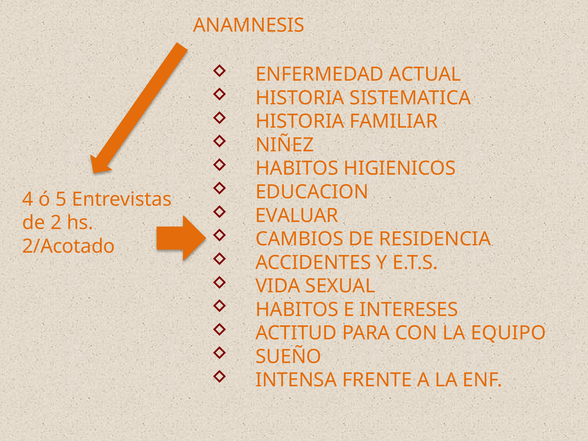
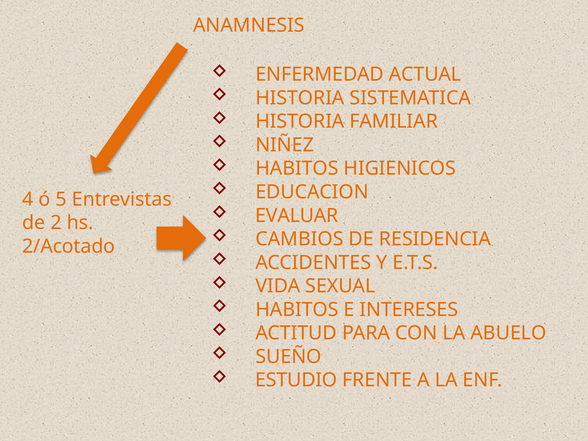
EQUIPO: EQUIPO -> ABUELO (508, 333)
INTENSA: INTENSA -> ESTUDIO (296, 380)
